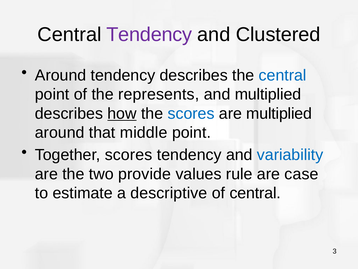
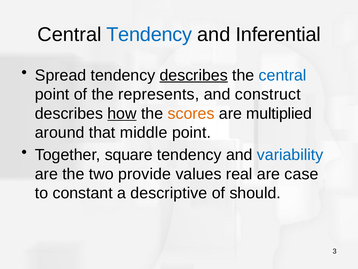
Tendency colour: purple -> blue (149, 35)
Clustered: Clustered -> Inferential (278, 35)
Around: Around -> Spread (61, 75)
describes underline: none -> present (194, 75)
and multiplied: multiplied -> construct (268, 94)
scores colour: blue -> orange (191, 113)
Together scores: scores -> square (129, 155)
rule: rule -> real (239, 174)
estimate: estimate -> constant (83, 193)
of central: central -> should (255, 193)
